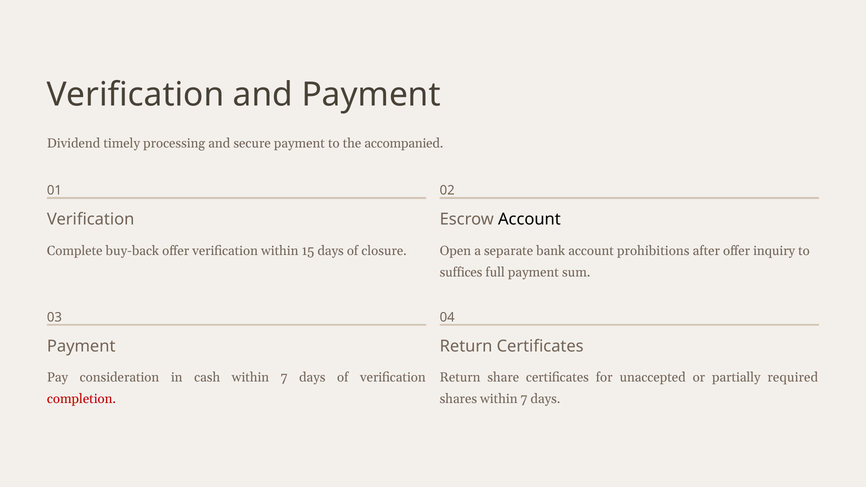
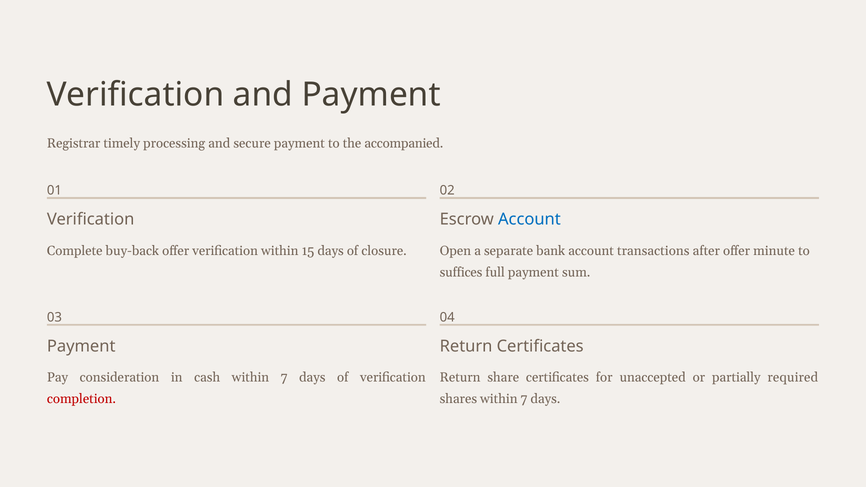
Dividend: Dividend -> Registrar (74, 143)
Account colour: black -> blue (529, 219)
prohibitions: prohibitions -> transactions (653, 251)
inquiry: inquiry -> minute (774, 251)
